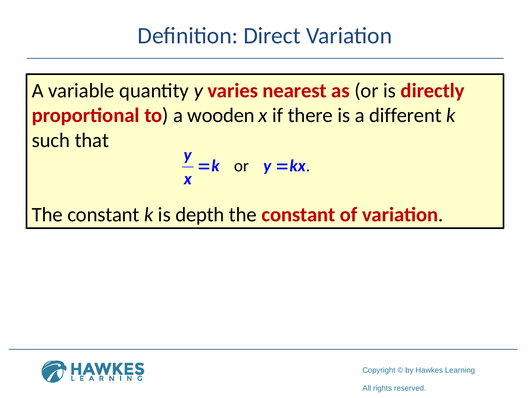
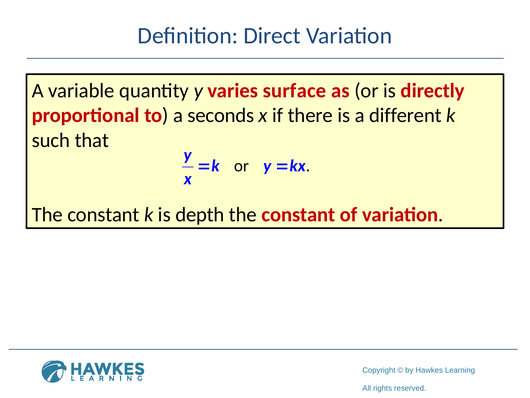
nearest: nearest -> surface (295, 91)
wooden: wooden -> seconds (221, 115)
